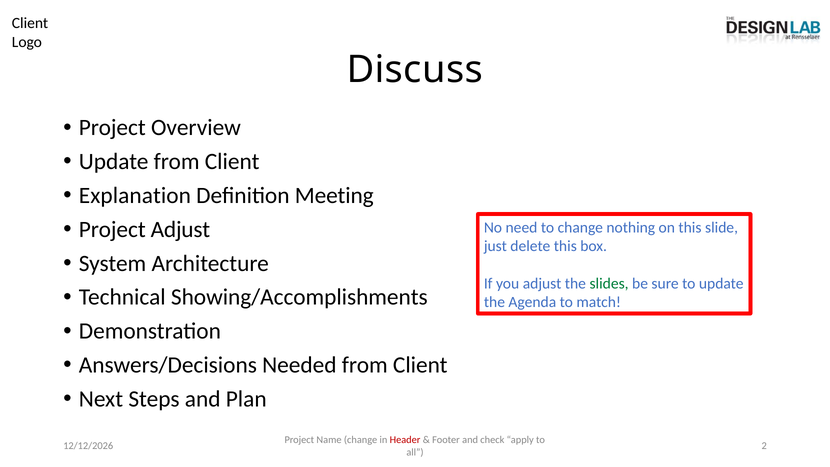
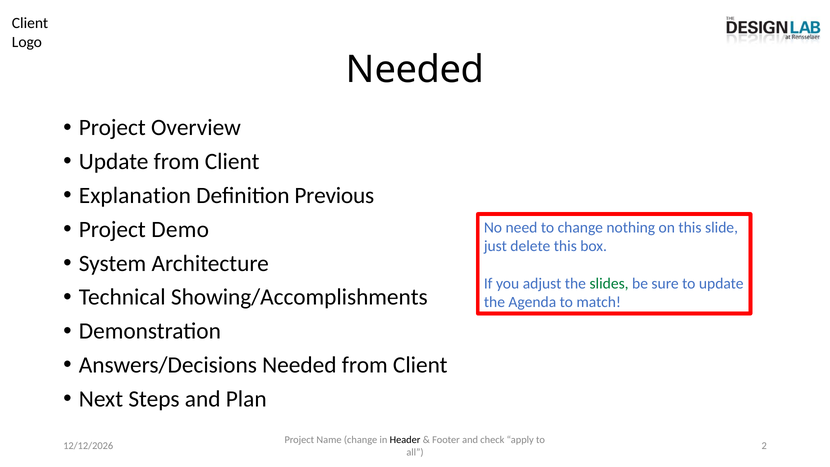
Discuss: Discuss -> Needed (415, 70)
Meeting: Meeting -> Previous (334, 195)
Project Adjust: Adjust -> Demo (180, 229)
Header colour: red -> black (405, 440)
